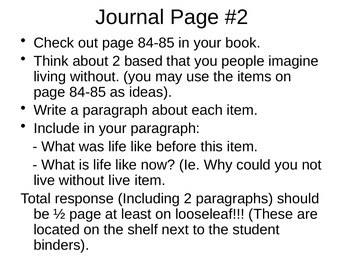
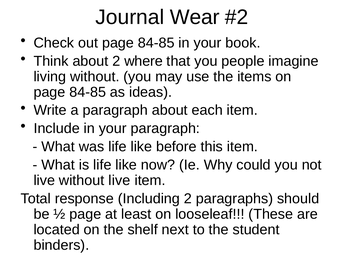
Journal Page: Page -> Wear (195, 17)
based: based -> where (144, 61)
